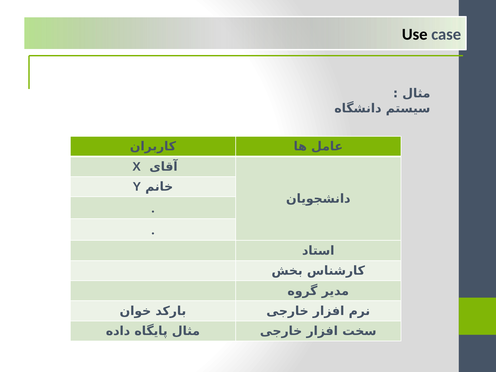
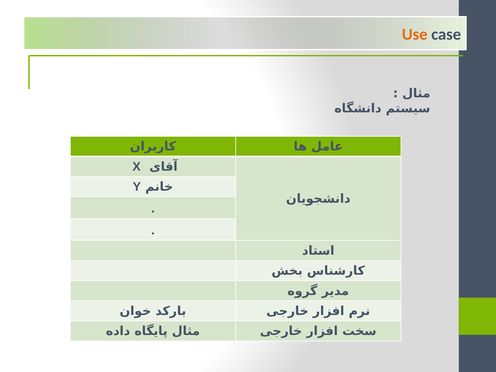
Use colour: black -> orange (415, 34)
